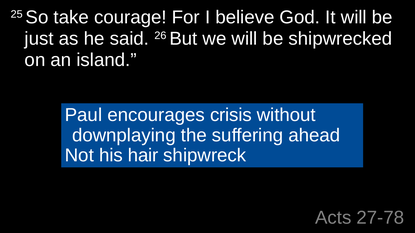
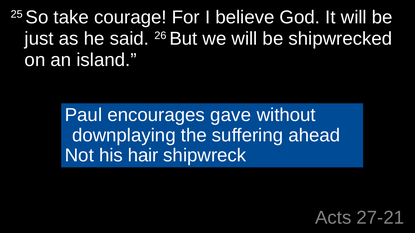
crisis: crisis -> gave (231, 115)
27-78: 27-78 -> 27-21 (380, 218)
